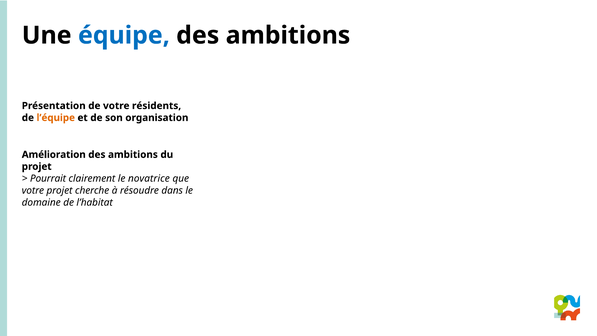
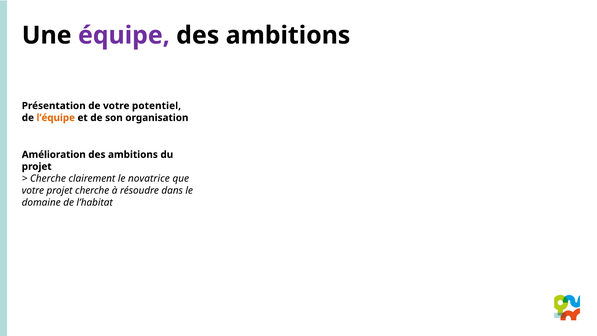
équipe colour: blue -> purple (124, 35)
résidents: résidents -> potentiel (157, 106)
Pourrait: Pourrait -> Cherche (48, 178)
